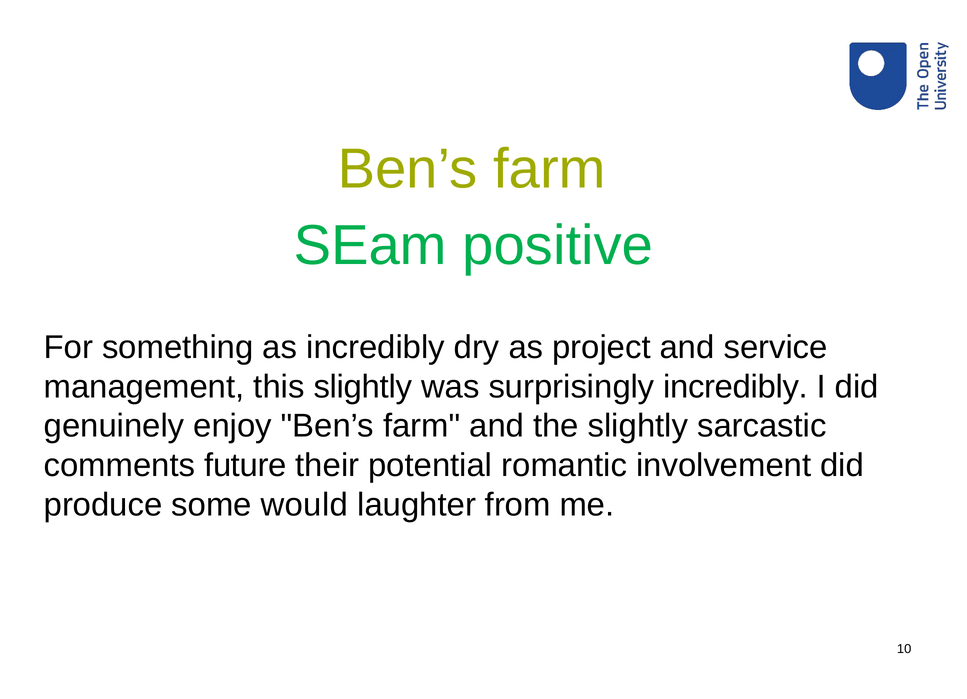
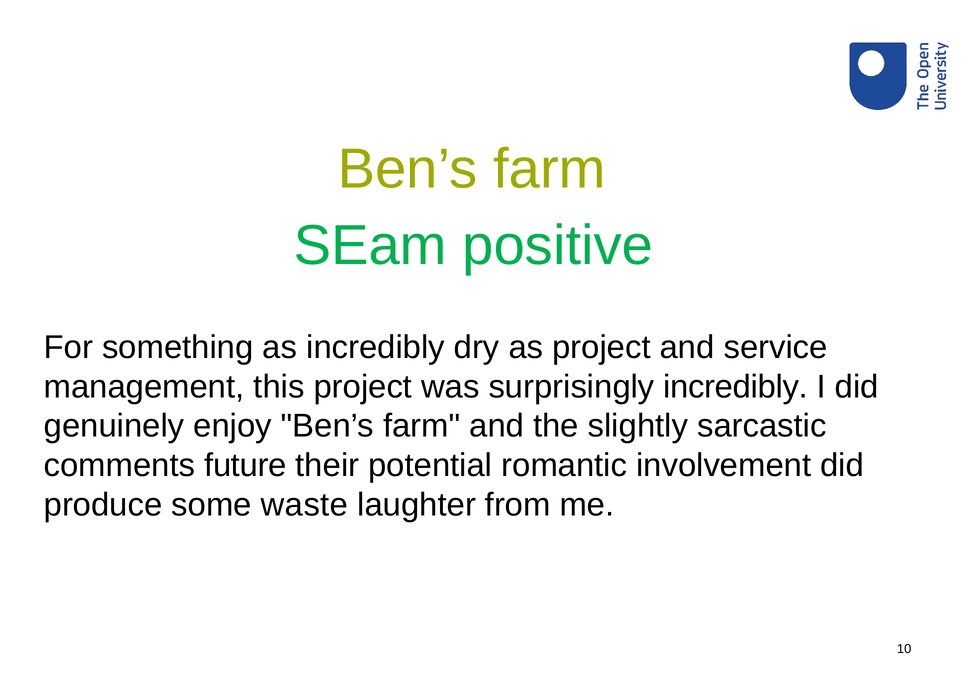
this slightly: slightly -> project (363, 387)
would: would -> waste (304, 505)
